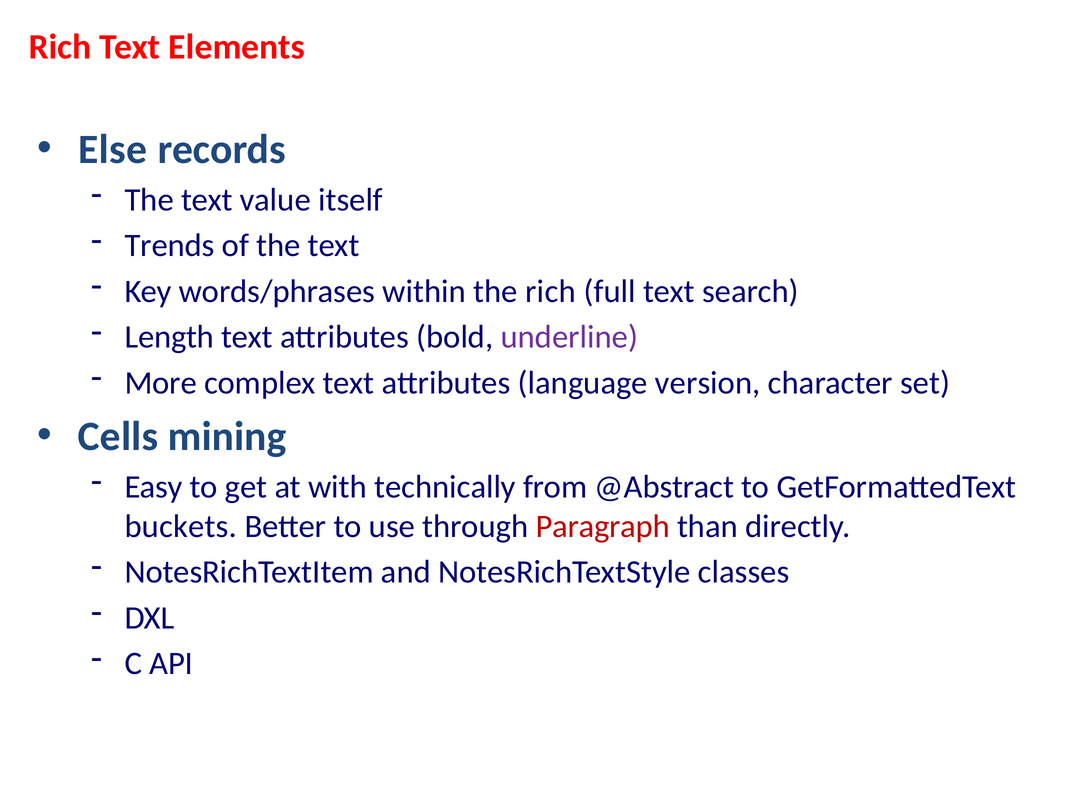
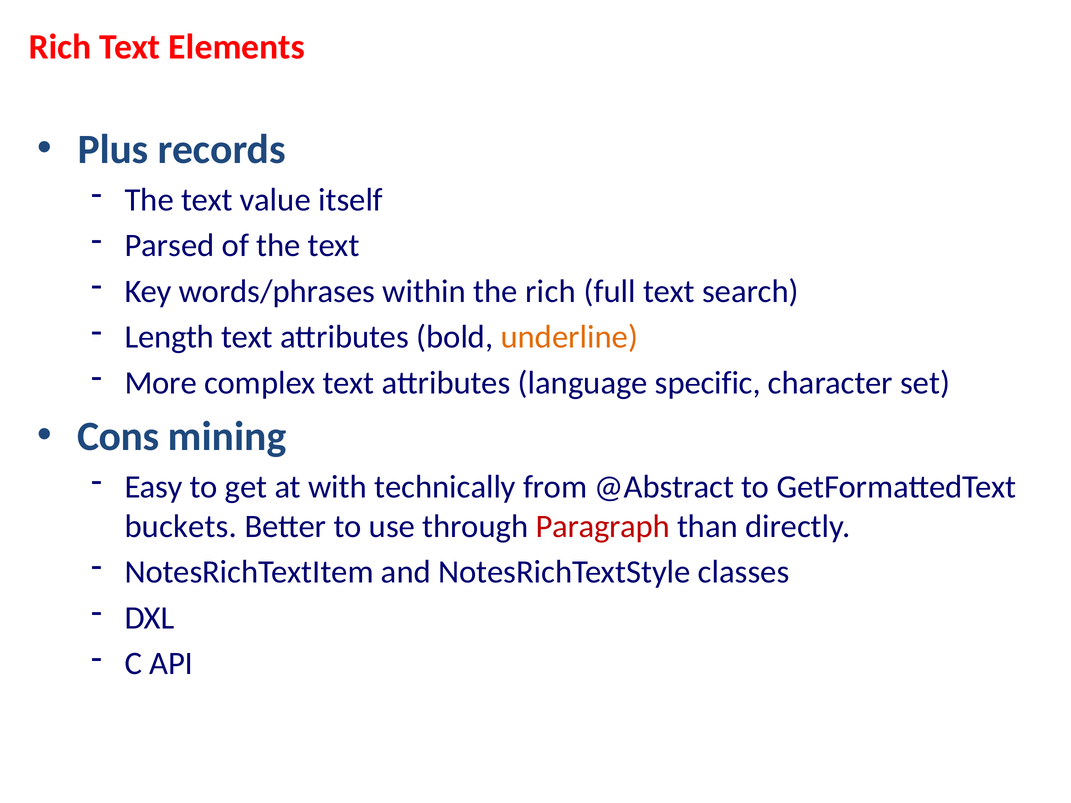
Else: Else -> Plus (113, 149)
Trends: Trends -> Parsed (170, 246)
underline colour: purple -> orange (569, 337)
version: version -> specific (708, 383)
Cells: Cells -> Cons (118, 437)
